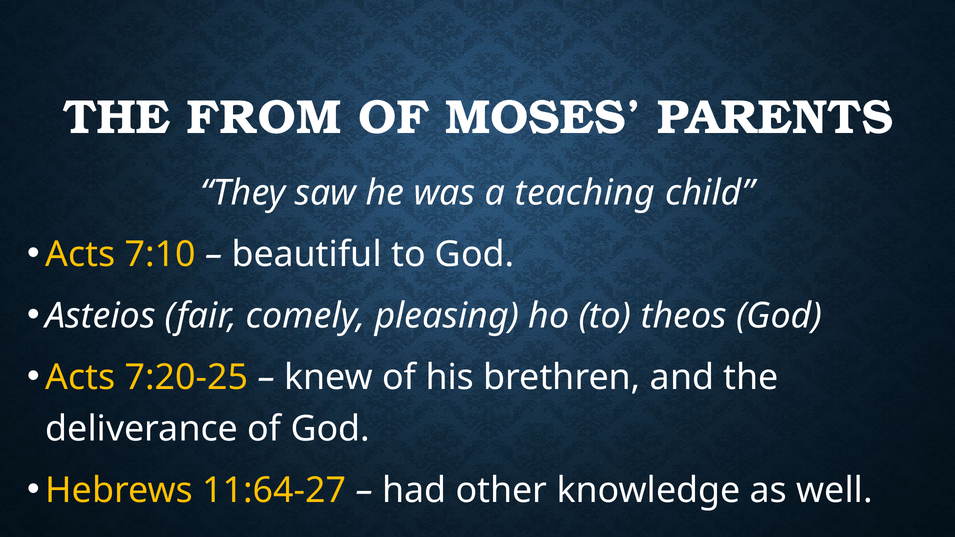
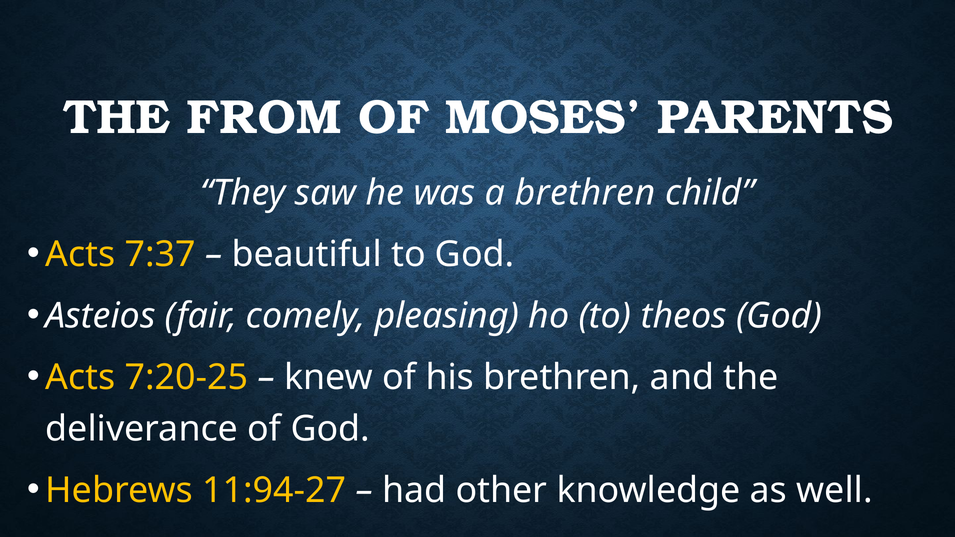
a teaching: teaching -> brethren (585, 193)
7:10: 7:10 -> 7:37 (160, 254)
11:64-27: 11:64-27 -> 11:94-27 (274, 490)
